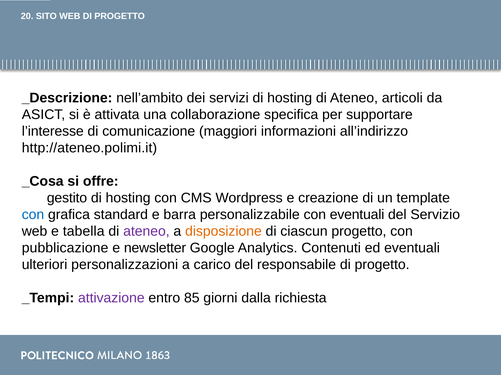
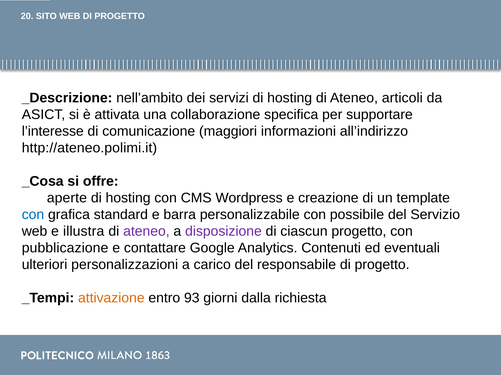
gestito: gestito -> aperte (67, 198)
con eventuali: eventuali -> possibile (357, 215)
tabella: tabella -> illustra (84, 232)
disposizione colour: orange -> purple (223, 232)
newsletter: newsletter -> contattare (155, 248)
attivazione colour: purple -> orange (111, 298)
85: 85 -> 93 (192, 298)
